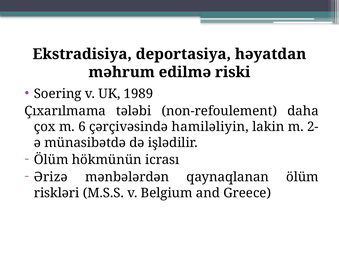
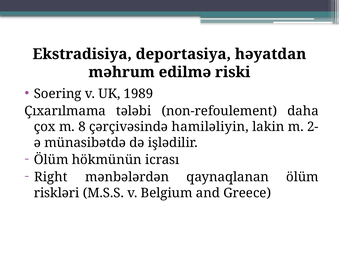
6: 6 -> 8 (82, 127)
Ərizə: Ərizə -> Right (51, 177)
